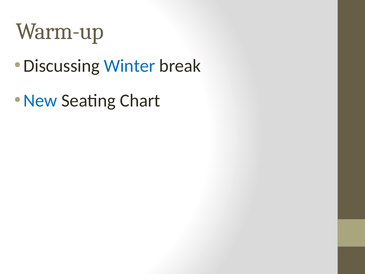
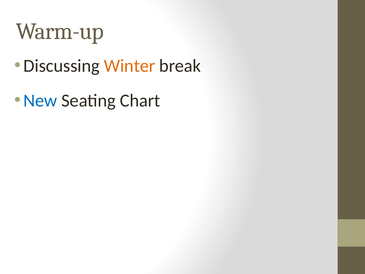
Winter colour: blue -> orange (130, 66)
